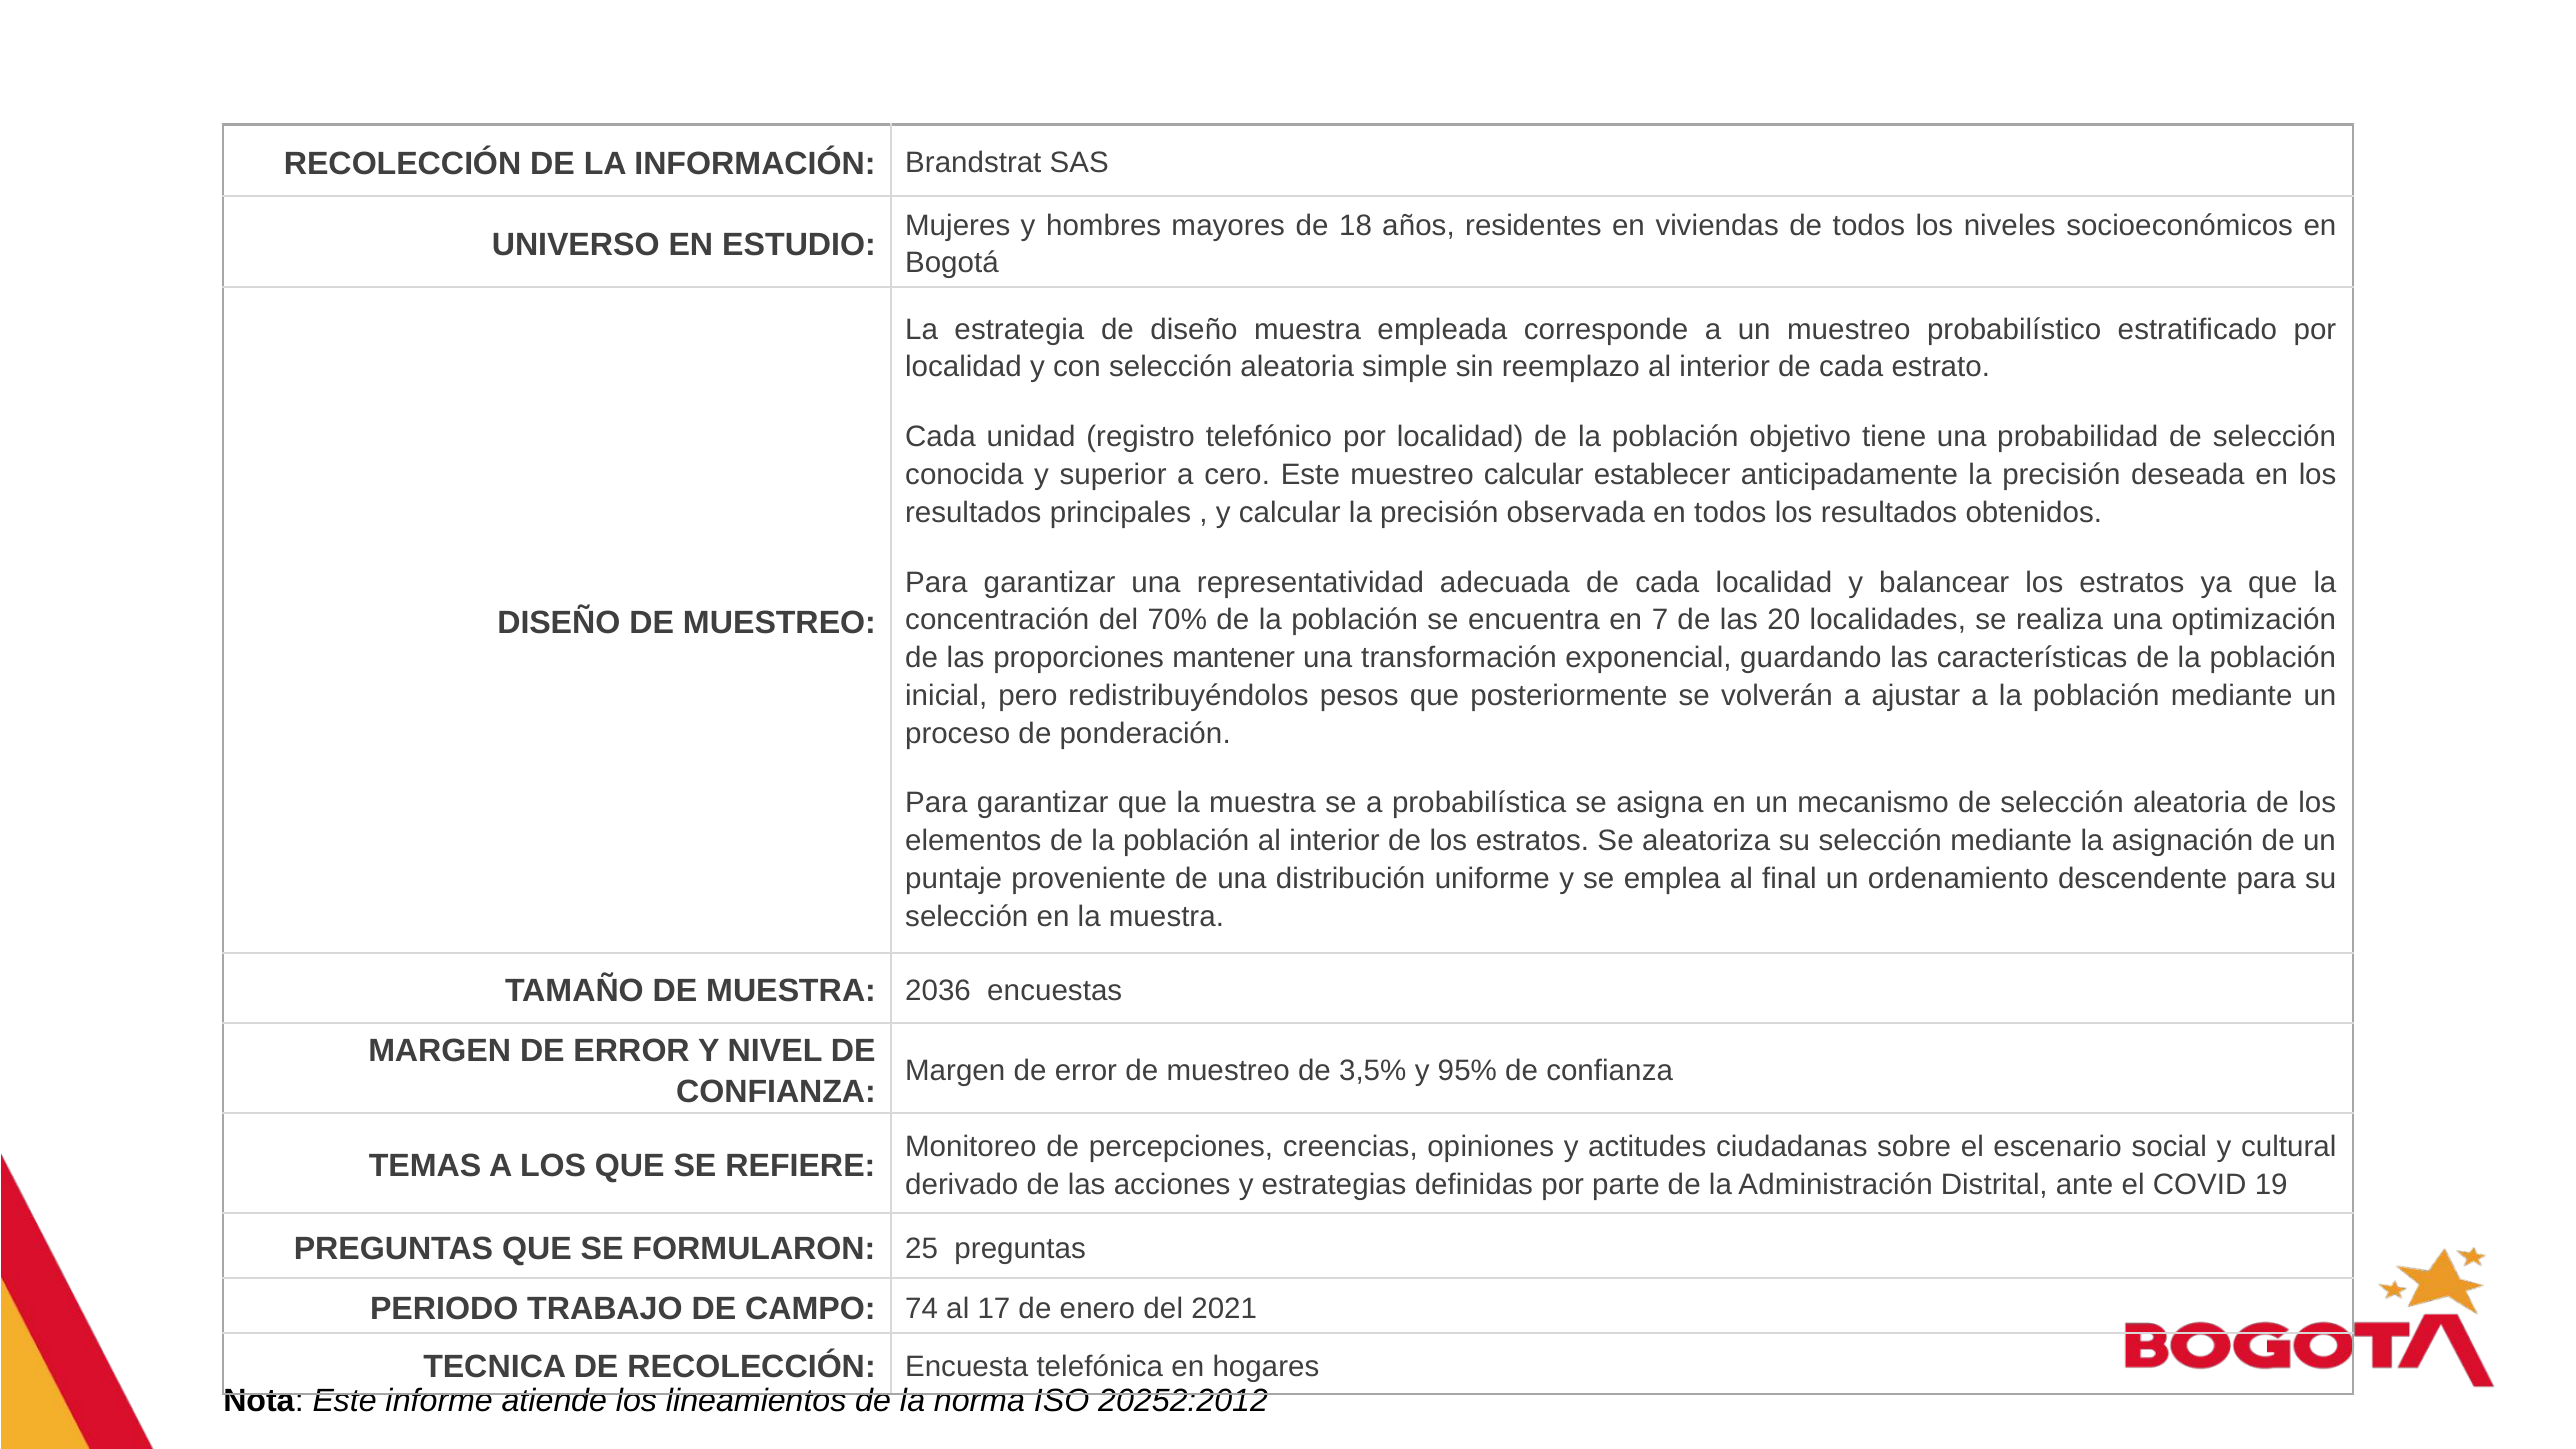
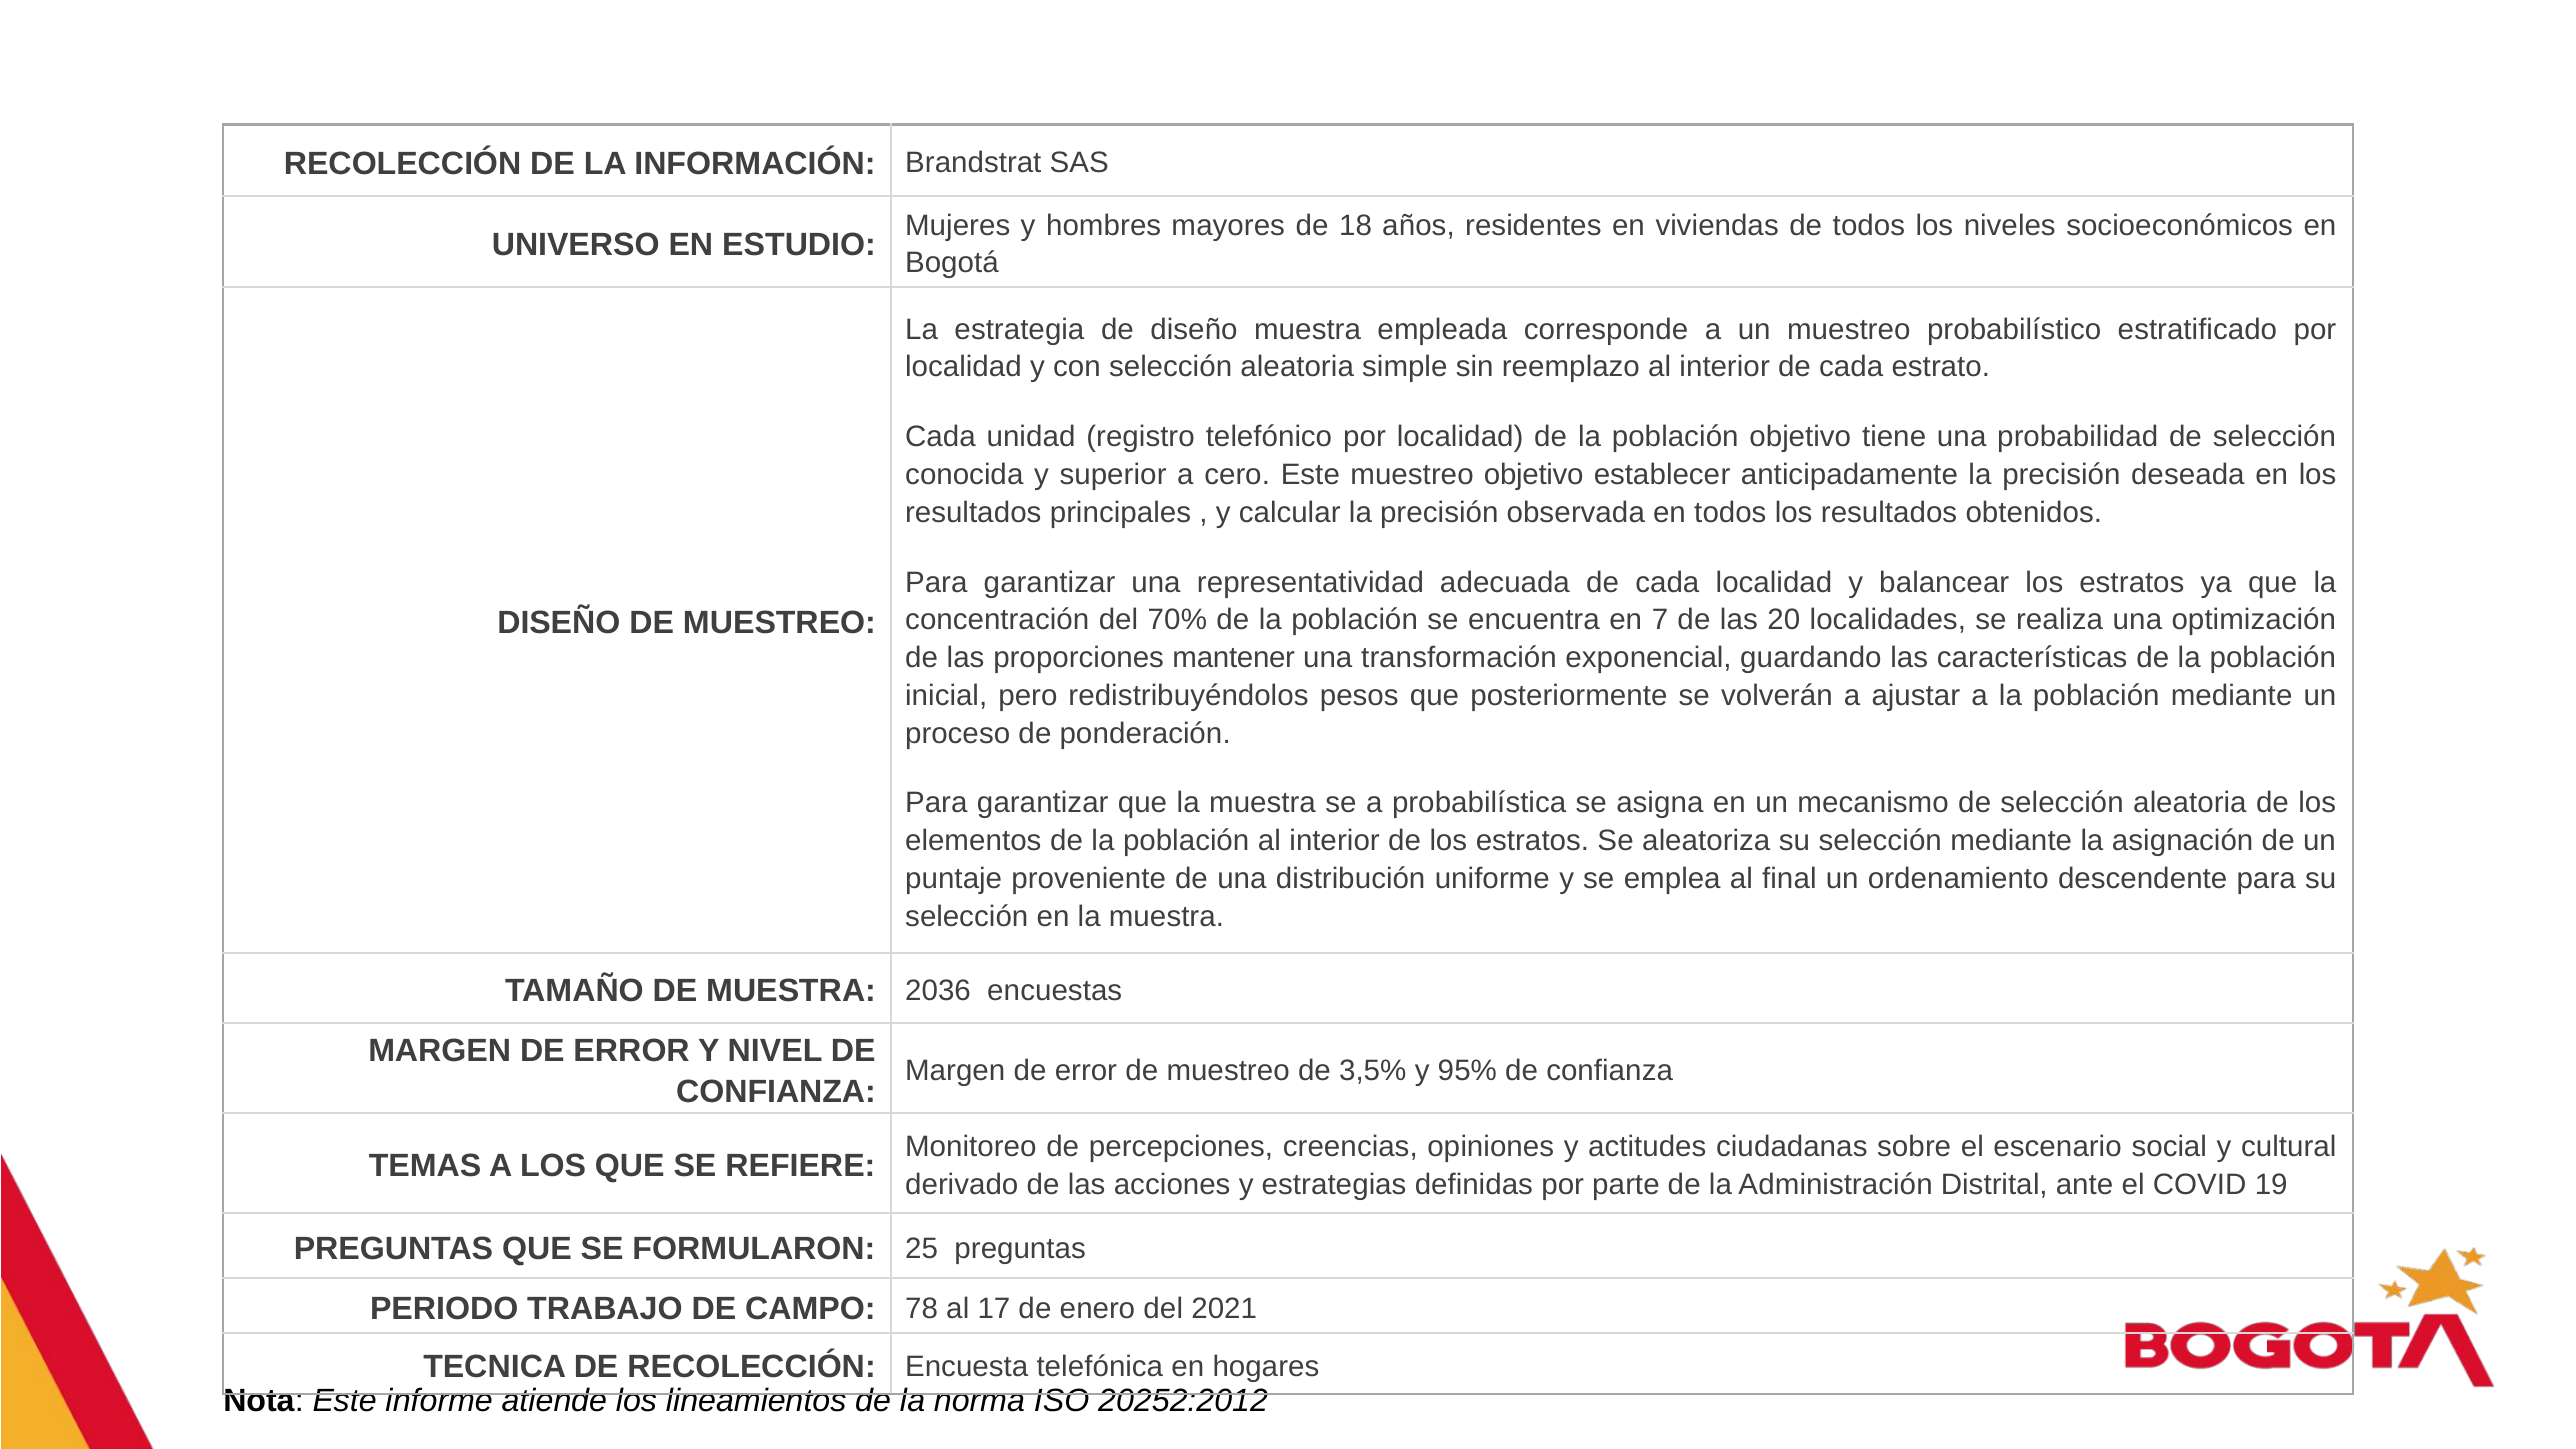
muestreo calcular: calcular -> objetivo (1534, 475)
74: 74 -> 78 (922, 1308)
